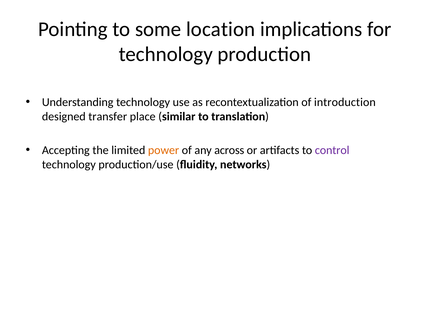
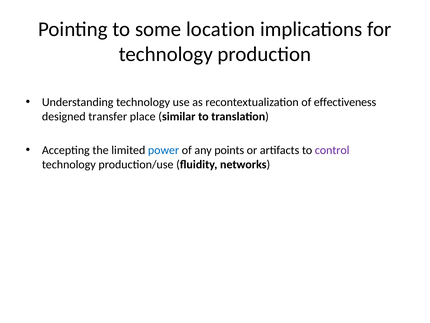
introduction: introduction -> effectiveness (345, 102)
power colour: orange -> blue (164, 150)
across: across -> points (229, 150)
